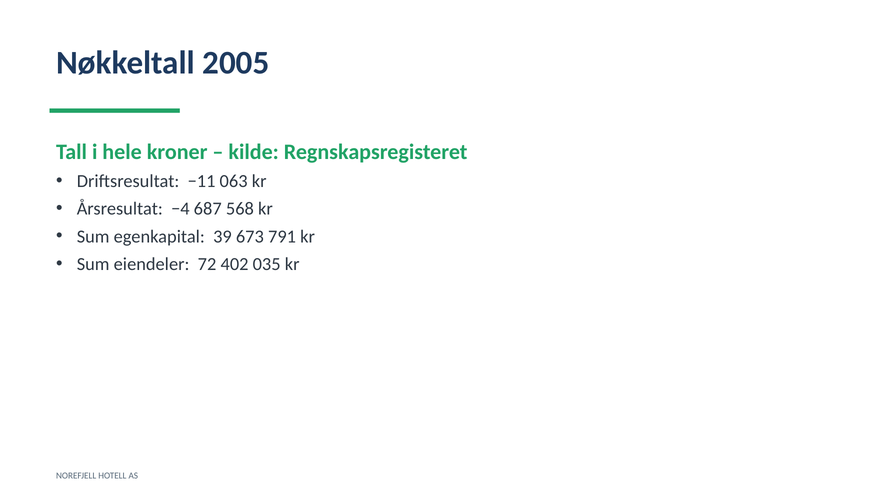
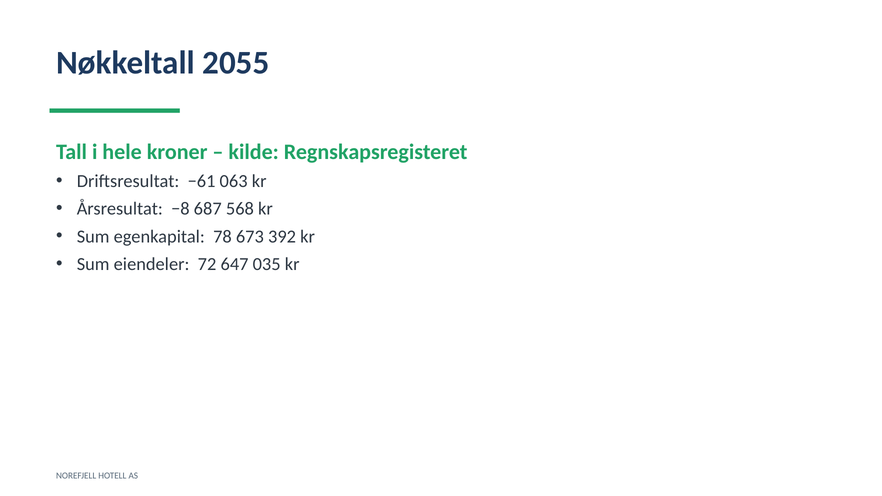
2005: 2005 -> 2055 (236, 63)
−11: −11 -> −61 (202, 181)
−4: −4 -> −8 (180, 209)
39: 39 -> 78 (222, 237)
791: 791 -> 392 (282, 237)
402: 402 -> 647 (235, 264)
